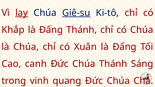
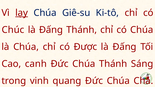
Giê-su underline: present -> none (76, 13)
Khắp: Khắp -> Chúc (13, 30)
Xuân: Xuân -> Được (85, 47)
